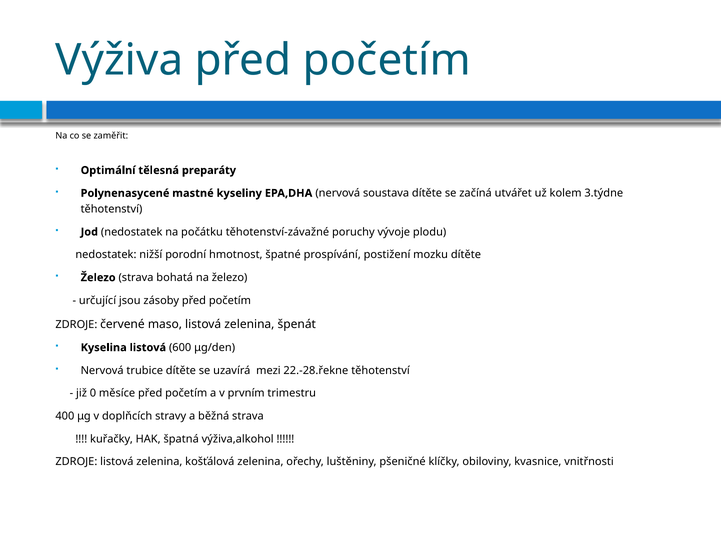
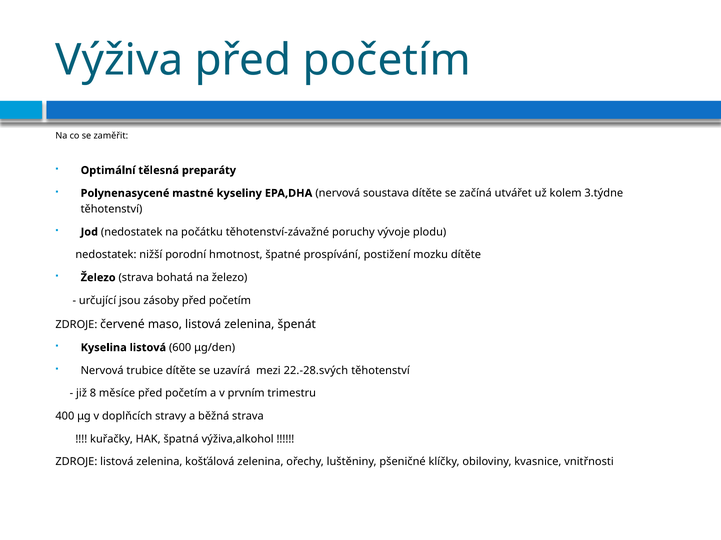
22.-28.řekne: 22.-28.řekne -> 22.-28.svých (316, 371)
0: 0 -> 8 (93, 394)
